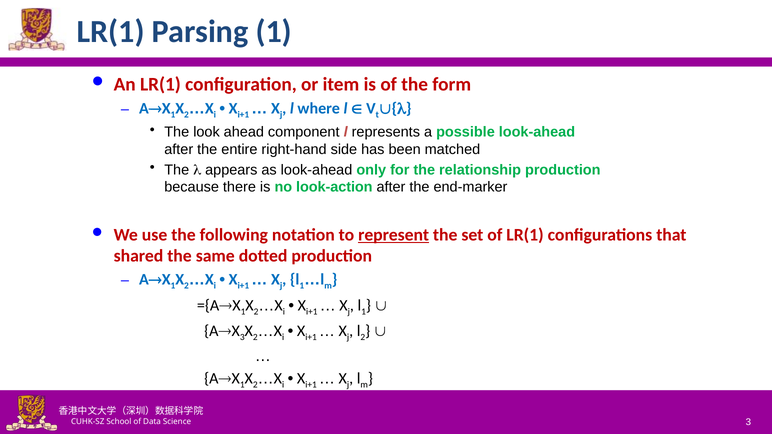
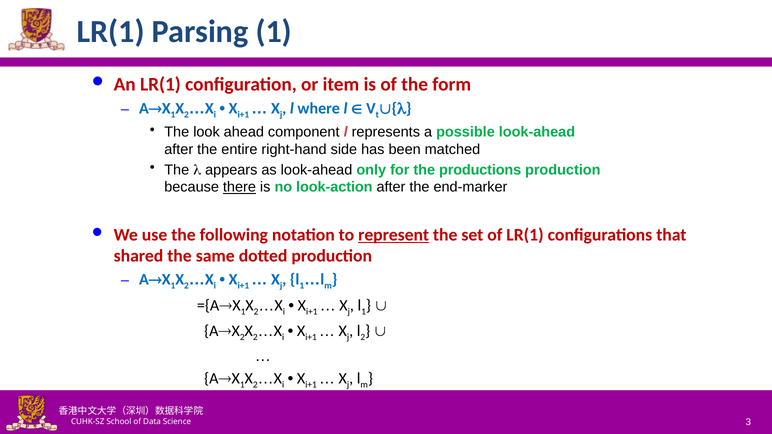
relationship: relationship -> productions (480, 170)
there underline: none -> present (239, 187)
3: 3 -> 2 (242, 337)
